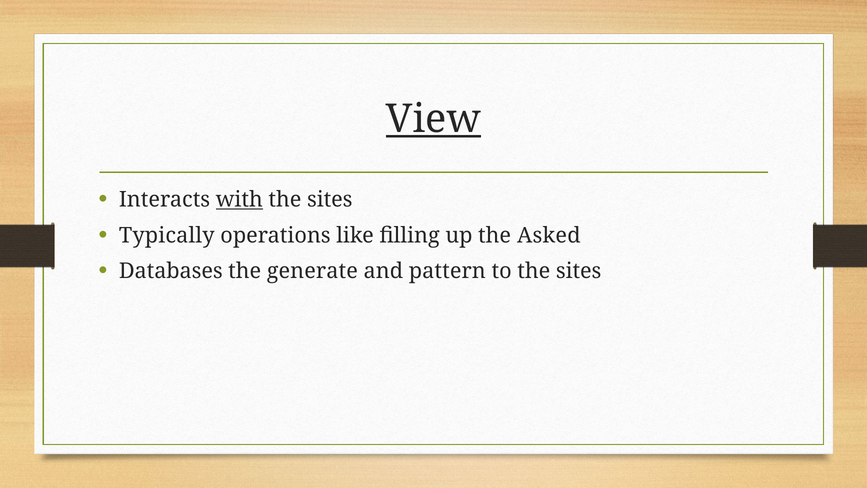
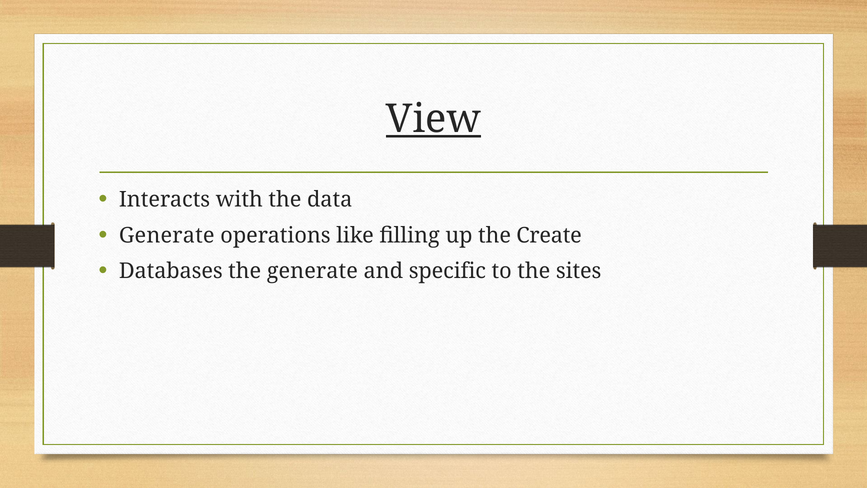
with underline: present -> none (239, 200)
sites: sites -> data (330, 200)
Typically: Typically -> Generate (167, 235)
Asked: Asked -> Create (549, 235)
pattern: pattern -> specific (447, 271)
